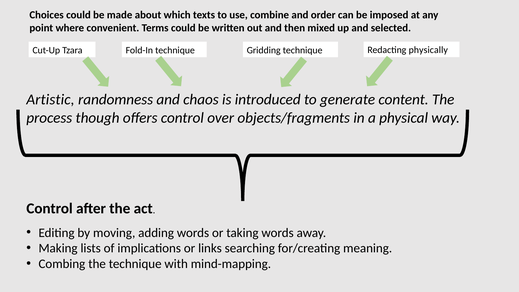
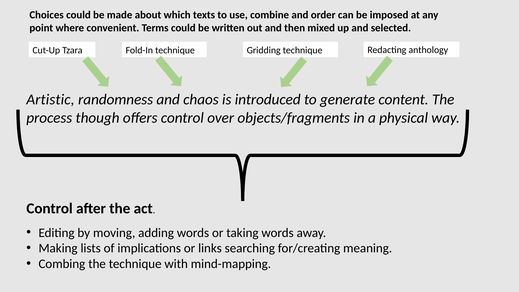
physically: physically -> anthology (428, 50)
